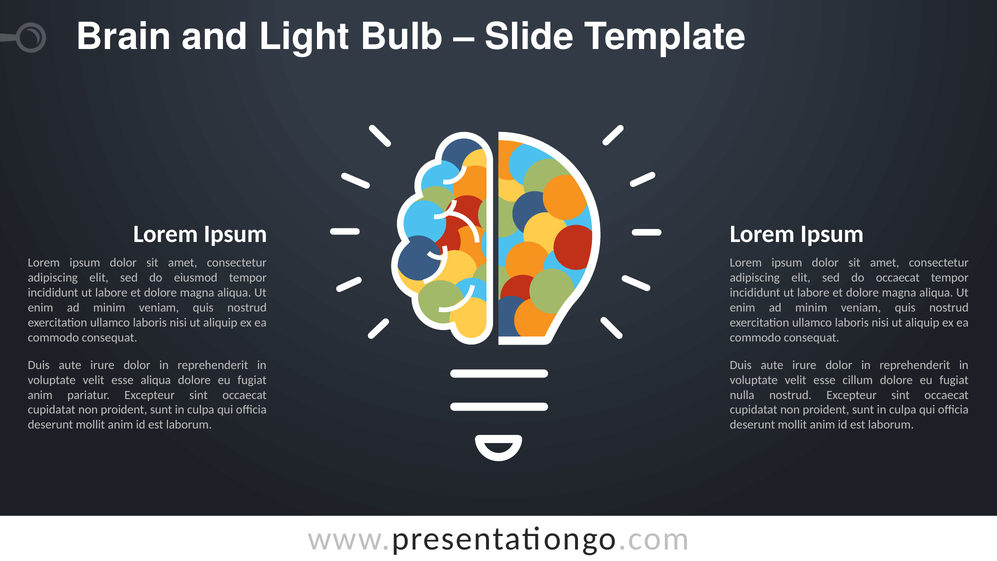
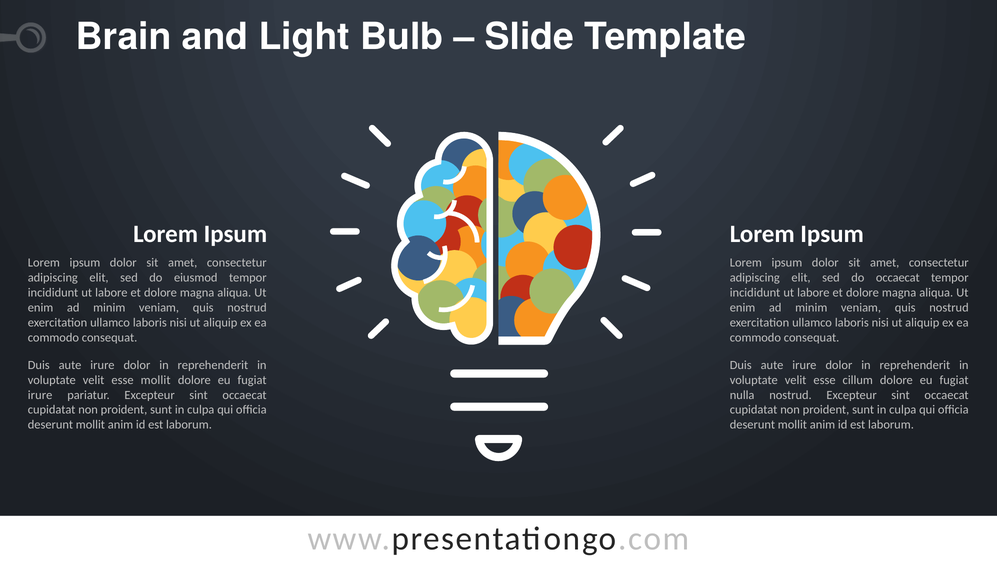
esse aliqua: aliqua -> mollit (156, 380)
anim: anim -> irure (40, 395)
